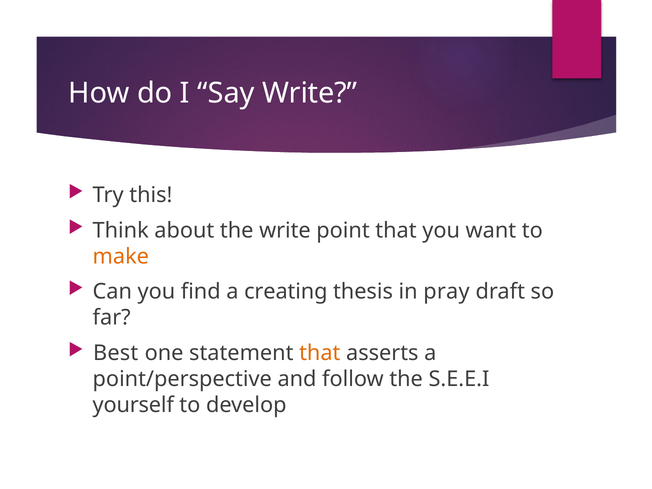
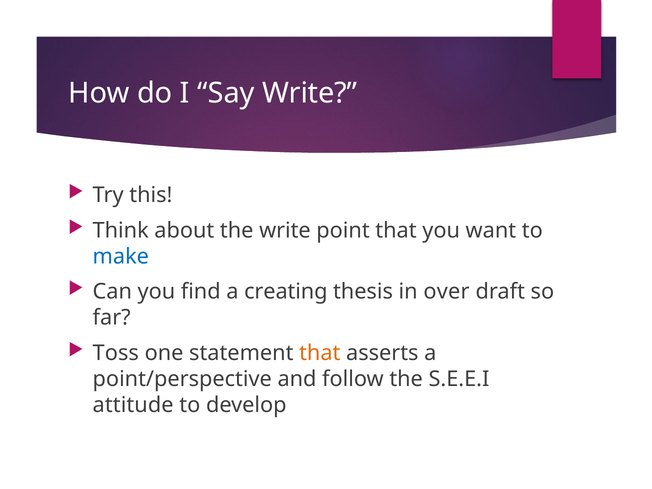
make colour: orange -> blue (121, 257)
pray: pray -> over (446, 292)
Best: Best -> Toss (116, 353)
yourself: yourself -> attitude (133, 405)
